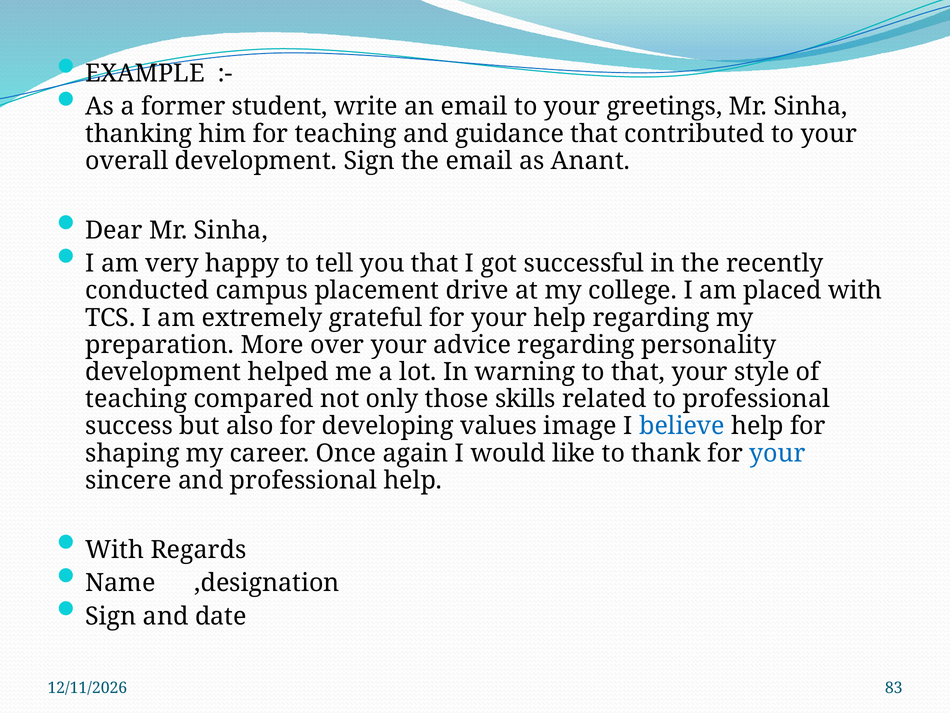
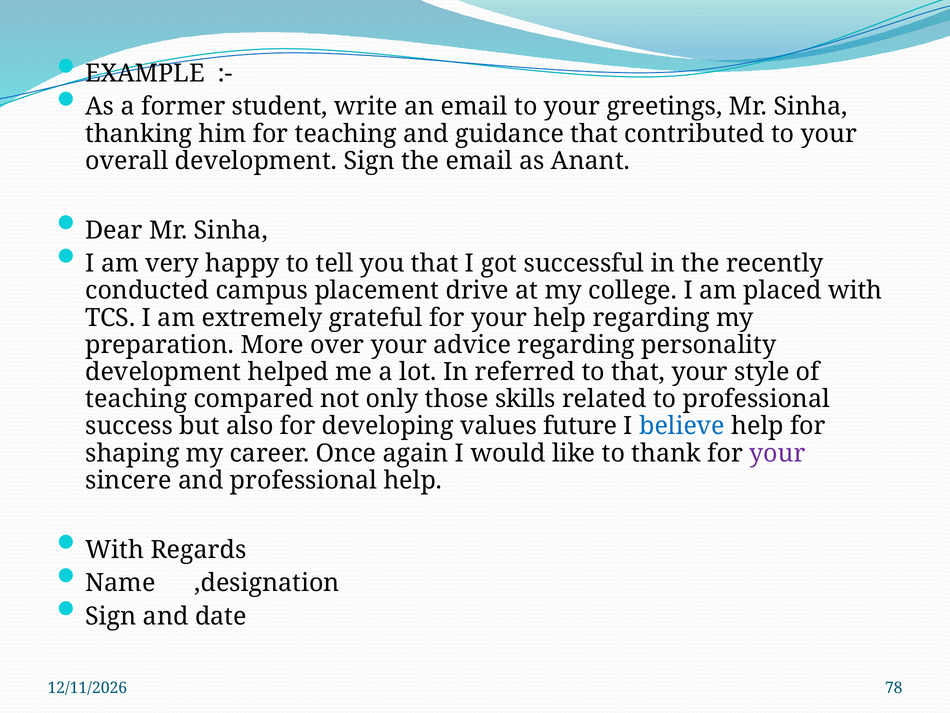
warning: warning -> referred (525, 372)
image: image -> future (580, 426)
your colour: blue -> purple (777, 453)
83: 83 -> 78 (894, 687)
